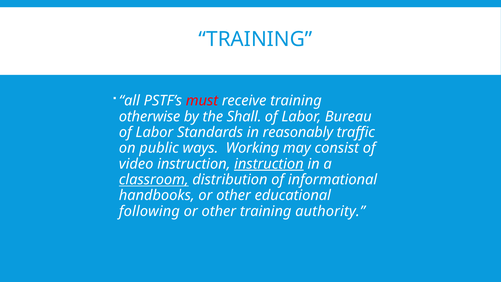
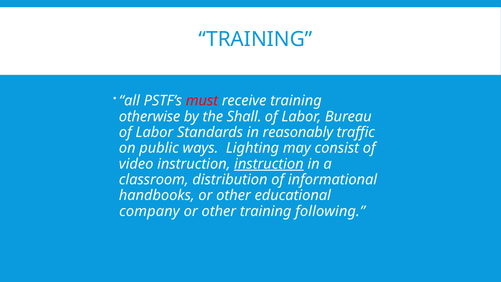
Working: Working -> Lighting (252, 148)
classroom underline: present -> none (154, 180)
following: following -> company (149, 211)
authority: authority -> following (330, 211)
